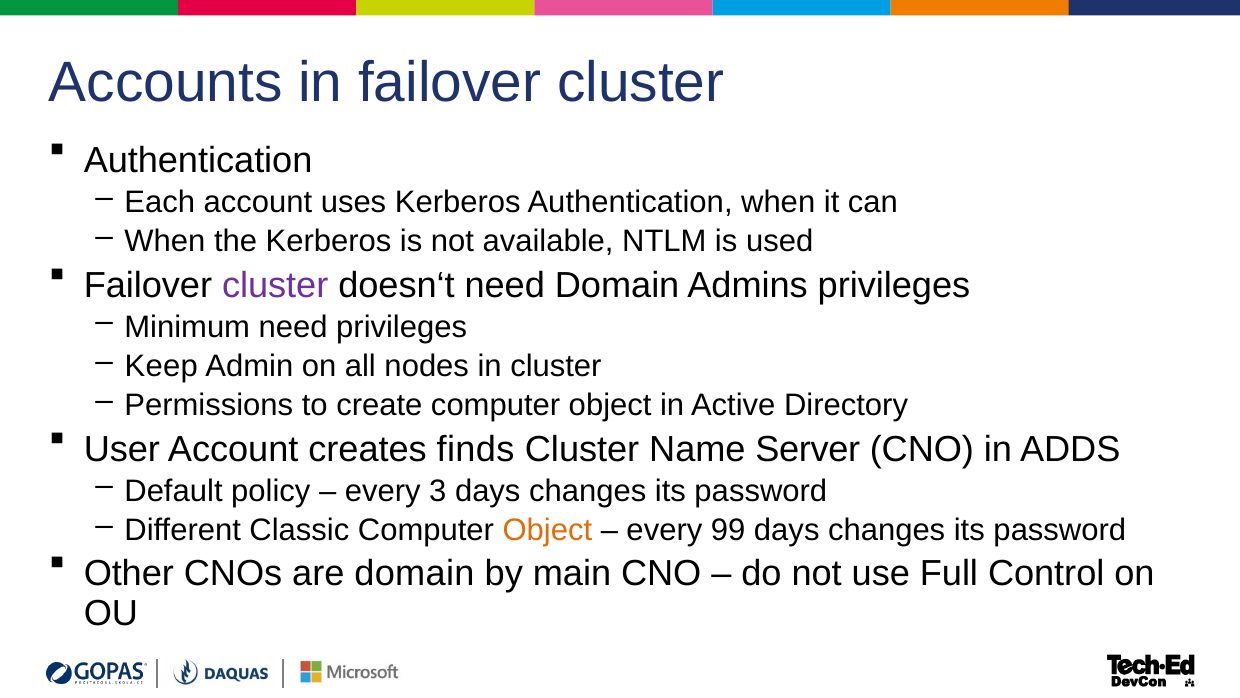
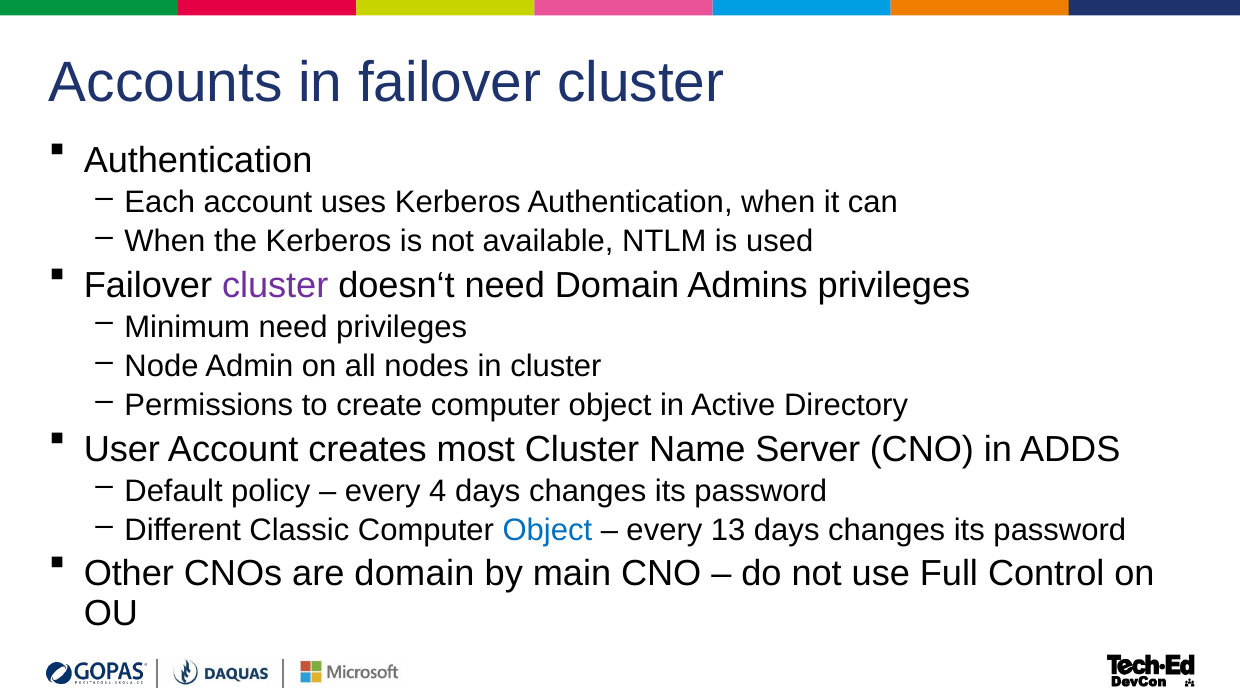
Keep: Keep -> Node (161, 366)
finds: finds -> most (476, 449)
3: 3 -> 4 (438, 490)
Object colour: orange -> blue (547, 530)
99: 99 -> 13 (728, 530)
